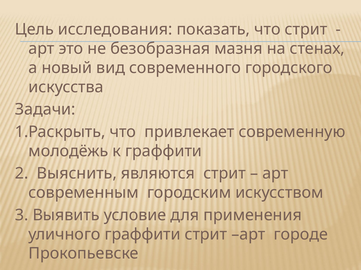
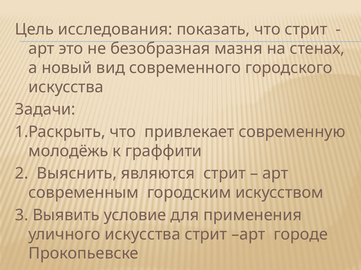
уличного граффити: граффити -> искусства (143, 235)
